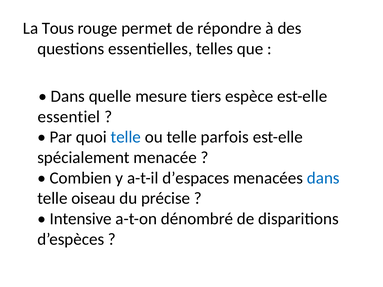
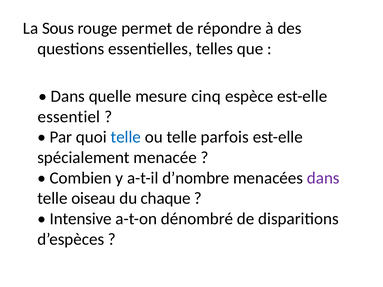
Tous: Tous -> Sous (58, 28)
tiers: tiers -> cinq (206, 96)
d’espaces: d’espaces -> d’nombre (196, 178)
dans colour: blue -> purple (323, 178)
précise: précise -> chaque (166, 199)
